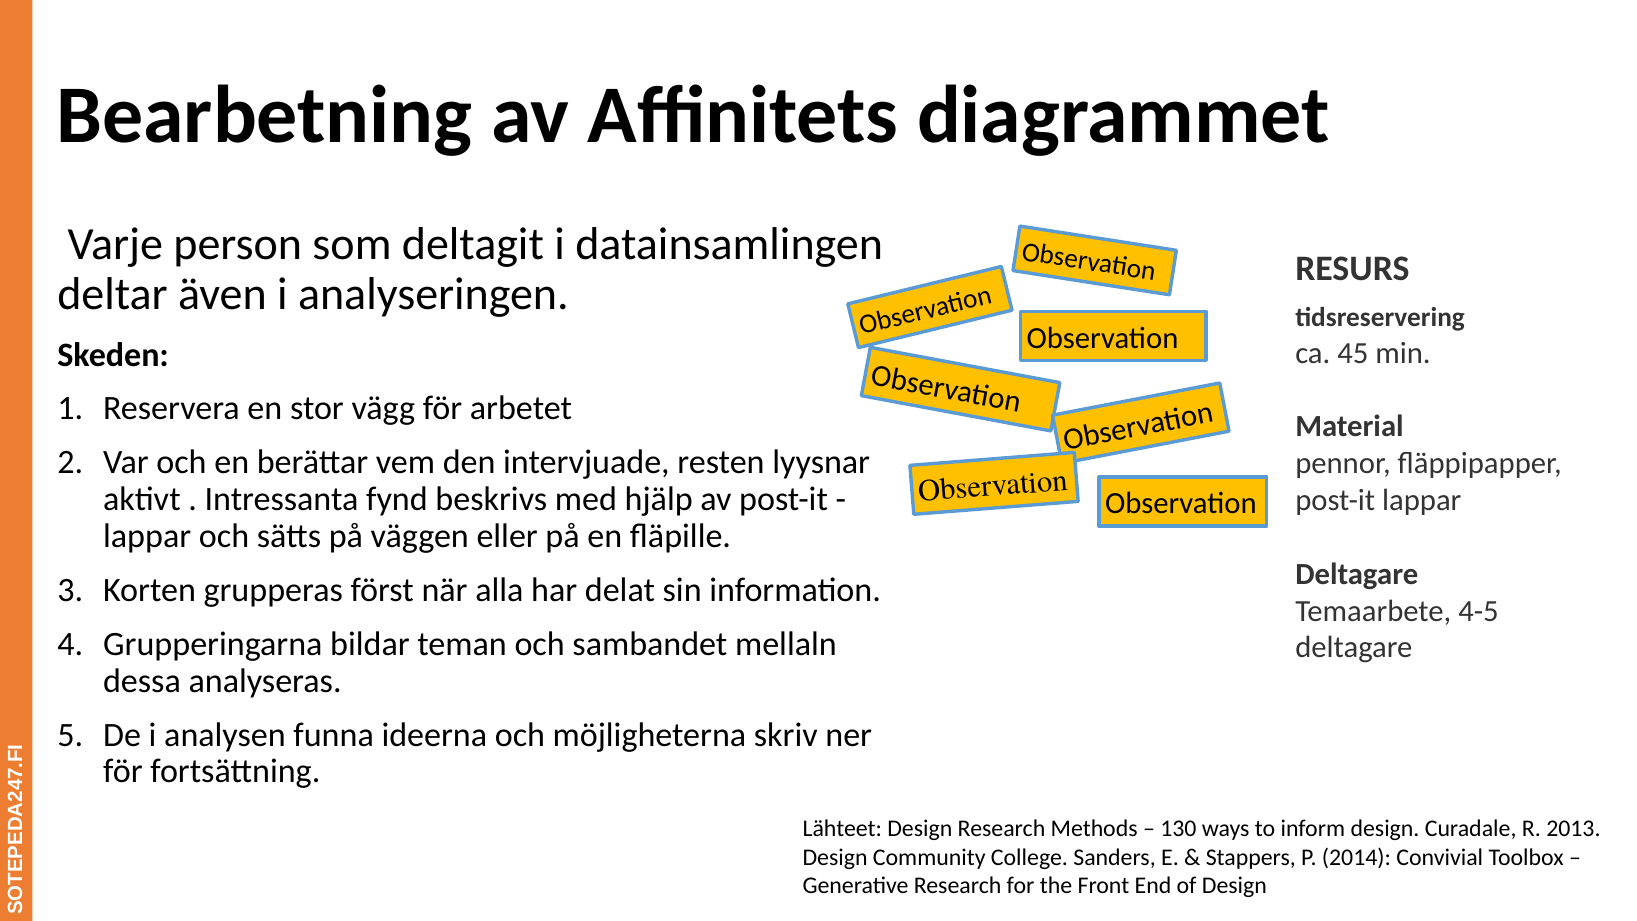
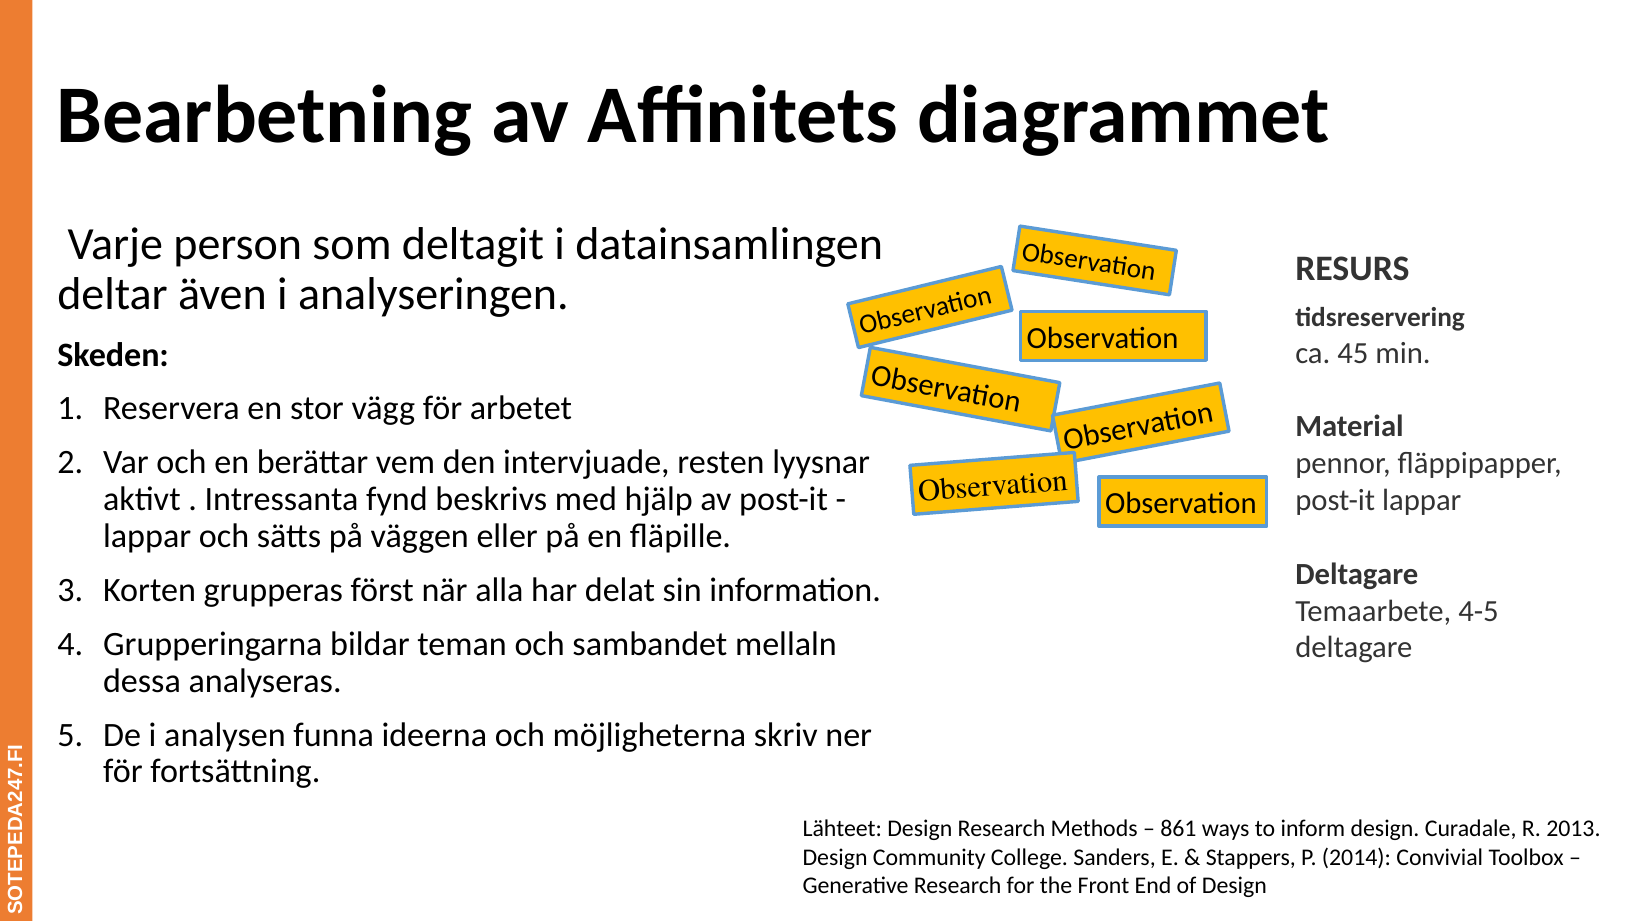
130: 130 -> 861 (1178, 828)
